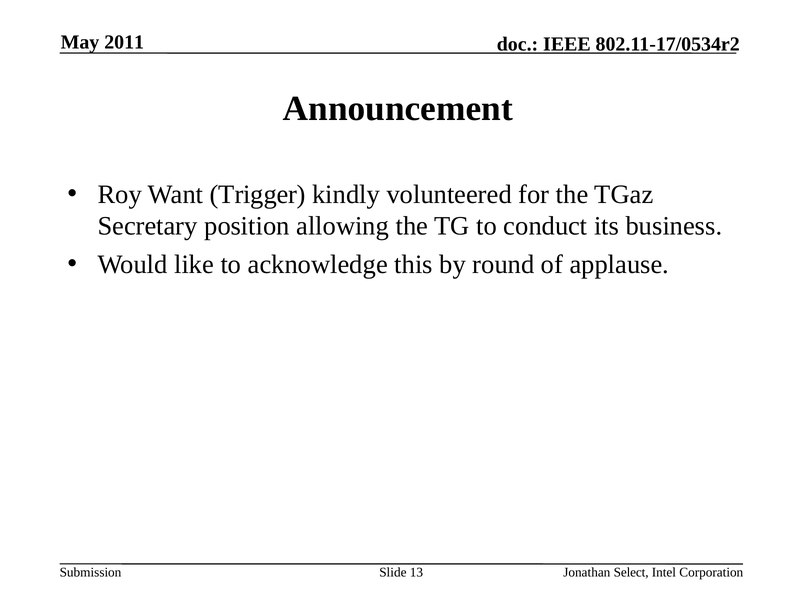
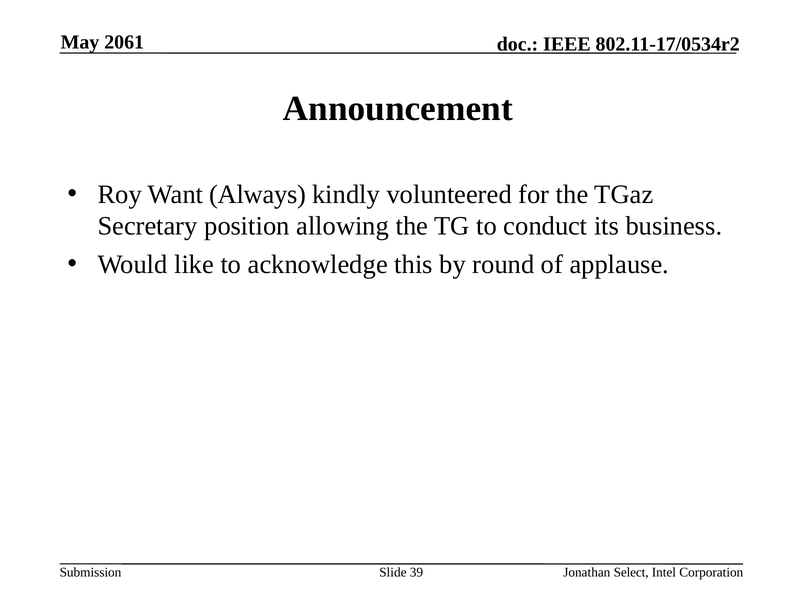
2011: 2011 -> 2061 (124, 42)
Trigger: Trigger -> Always (258, 194)
13: 13 -> 39 (416, 573)
